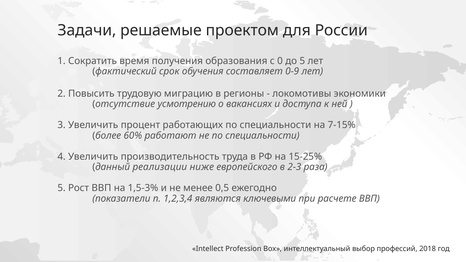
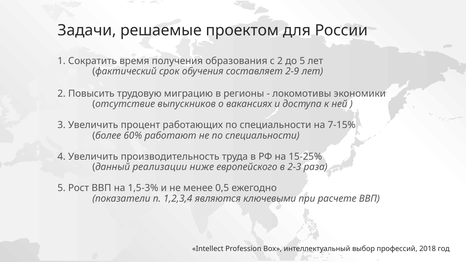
с 0: 0 -> 2 (280, 61)
0-9: 0-9 -> 2-9 (292, 71)
усмотрению: усмотрению -> выпускников (187, 104)
